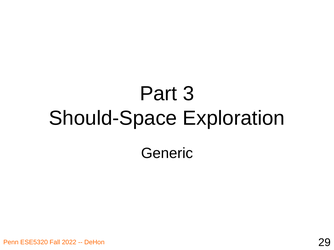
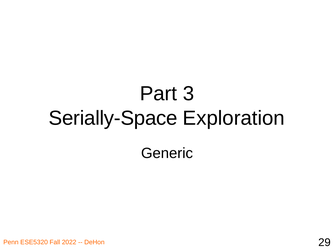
Should-Space: Should-Space -> Serially-Space (113, 118)
